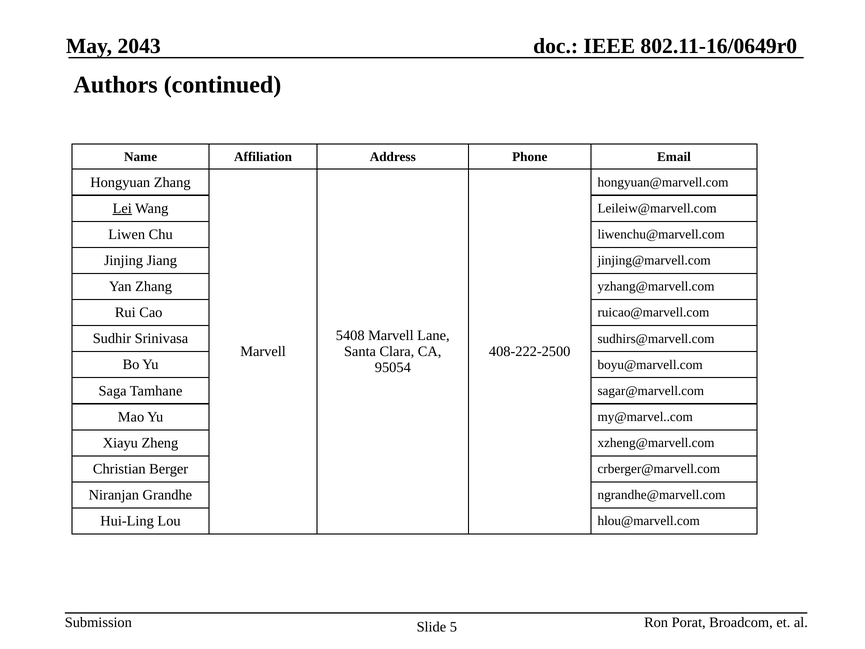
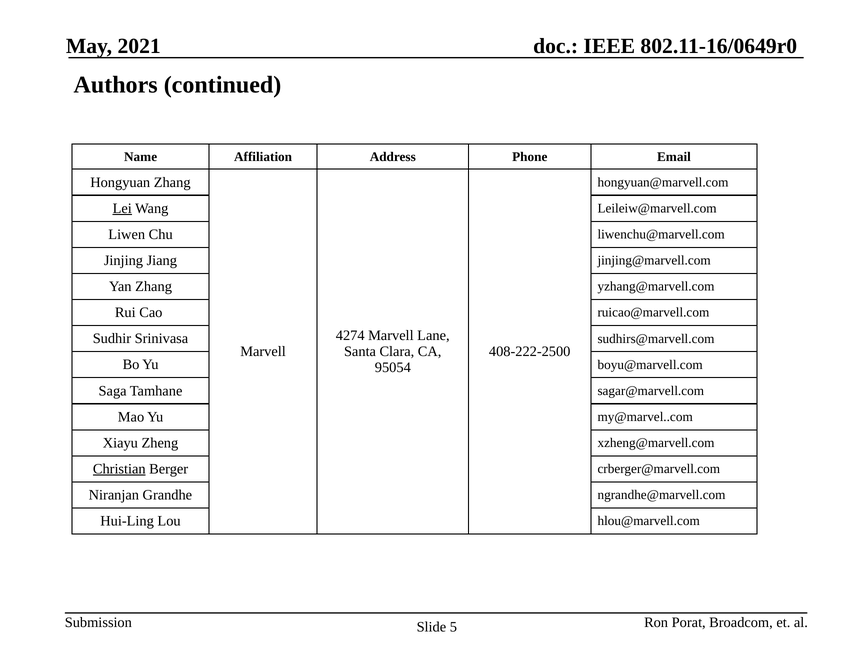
2043: 2043 -> 2021 (139, 46)
5408: 5408 -> 4274 (350, 336)
Christian underline: none -> present (119, 469)
